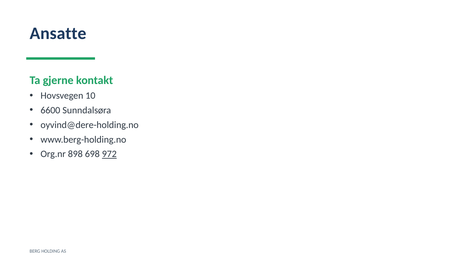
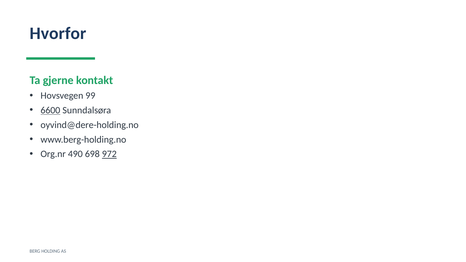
Ansatte: Ansatte -> Hvorfor (58, 33)
10: 10 -> 99 (90, 96)
6600 underline: none -> present (50, 110)
898: 898 -> 490 (75, 154)
